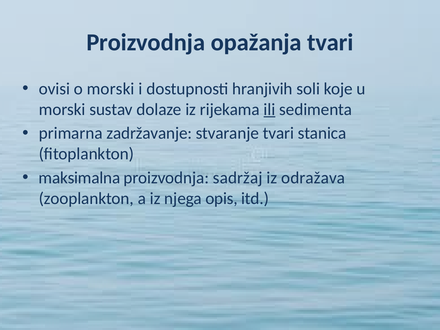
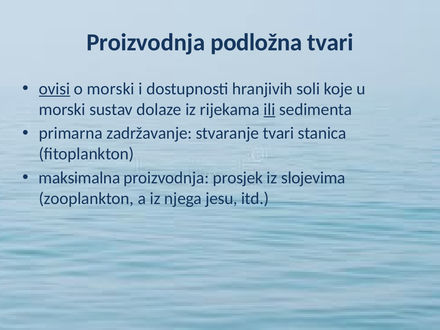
opažanja: opažanja -> podložna (256, 42)
ovisi underline: none -> present (54, 89)
sadržaj: sadržaj -> prosjek (238, 178)
odražava: odražava -> slojevima (313, 178)
opis: opis -> jesu (222, 198)
